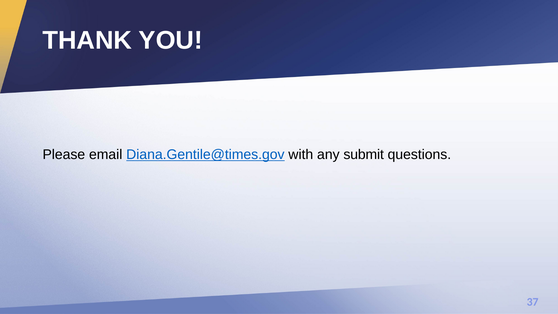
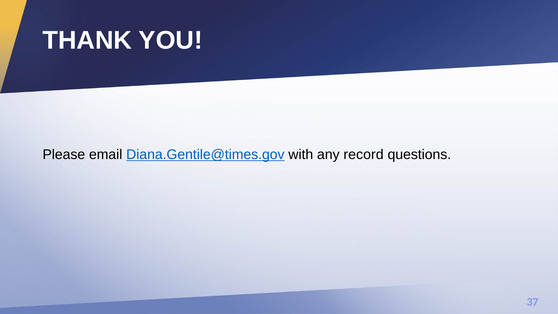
submit: submit -> record (364, 154)
